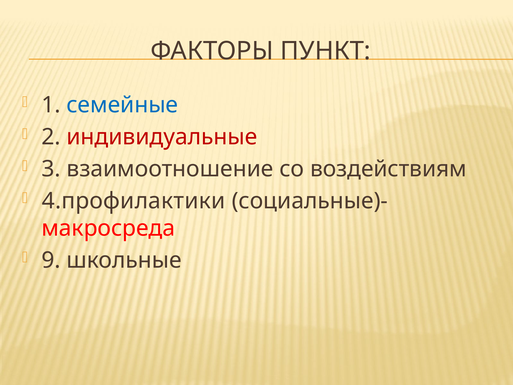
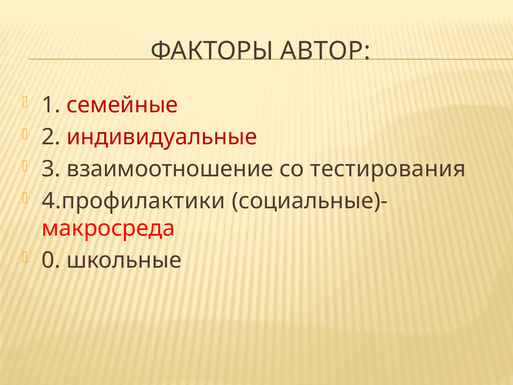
ПУНКТ: ПУНКТ -> АВТОР (325, 51)
семейные colour: blue -> red (122, 105)
воздействиям: воздействиям -> тестирования (388, 169)
9: 9 -> 0 (51, 260)
